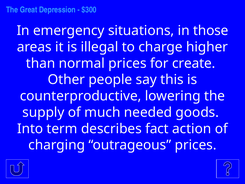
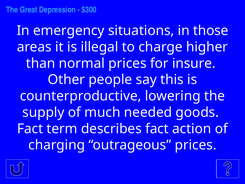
create: create -> insure (194, 63)
Into: Into -> Fact (30, 129)
